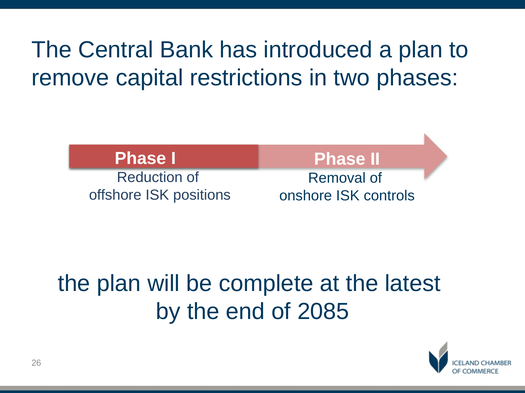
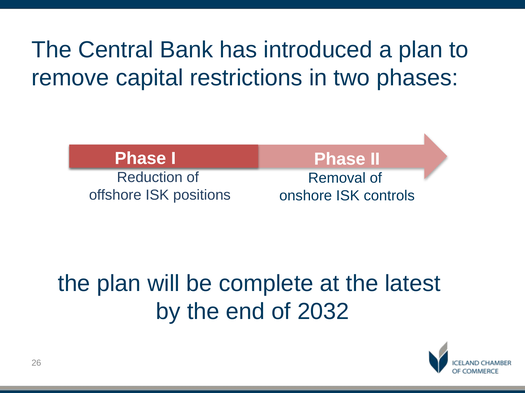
2085: 2085 -> 2032 (323, 312)
